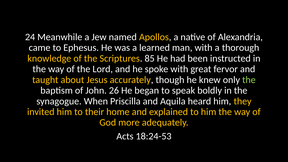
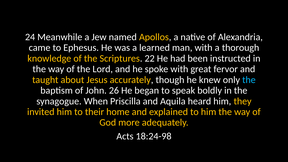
85: 85 -> 22 (150, 58)
the colour: light green -> light blue (249, 80)
18:24-53: 18:24-53 -> 18:24-98 (154, 136)
